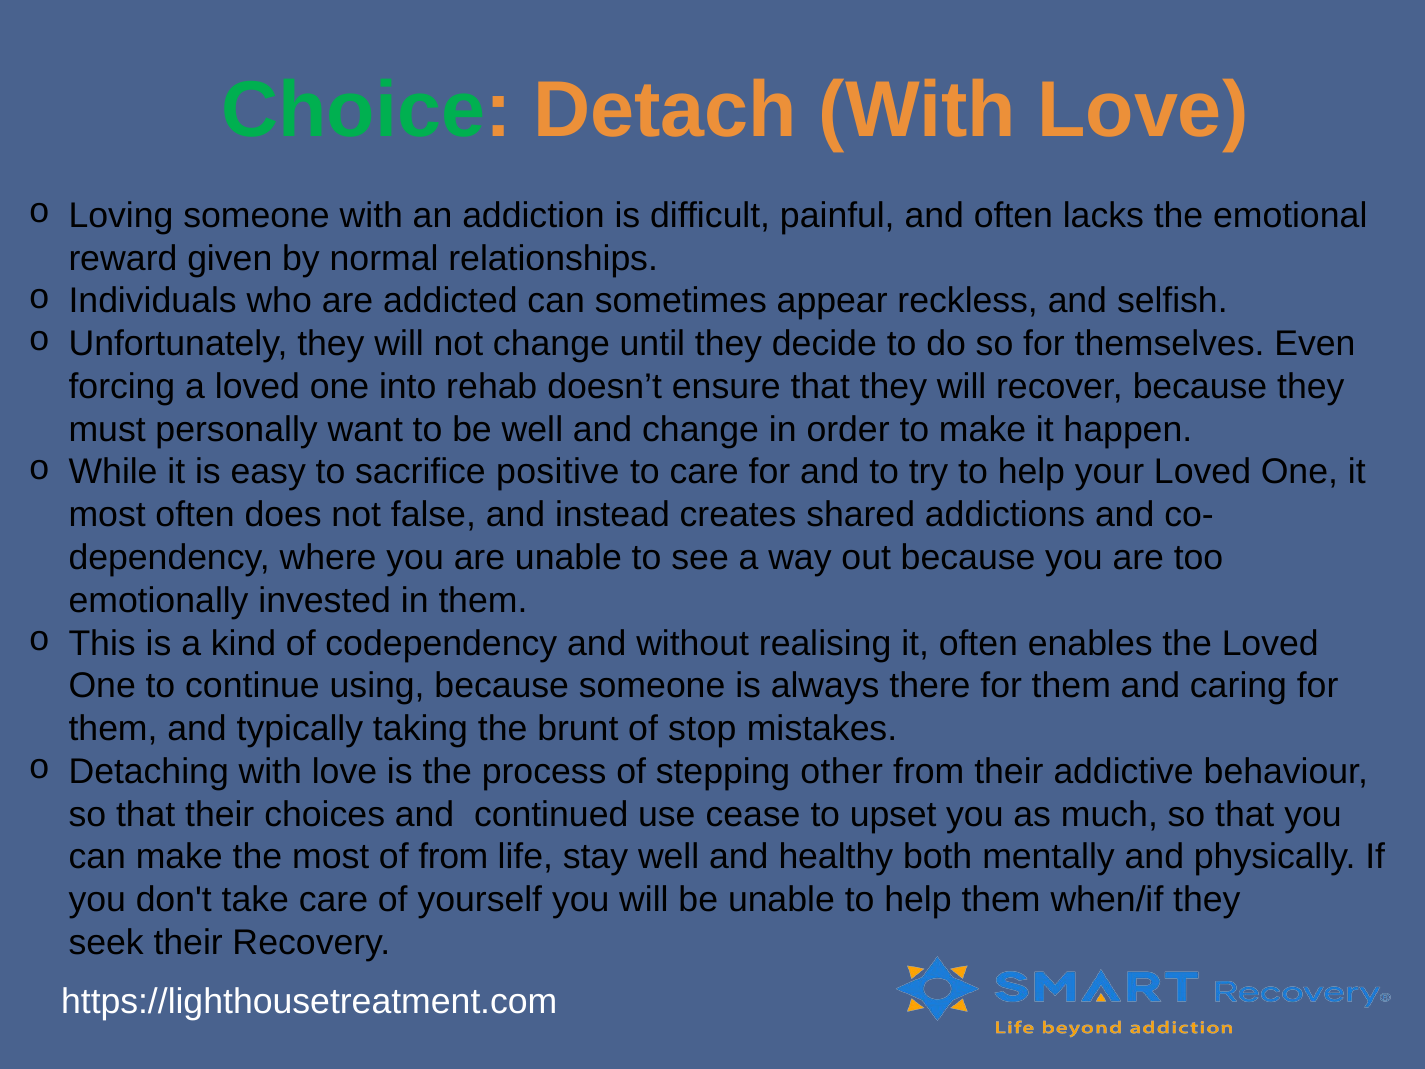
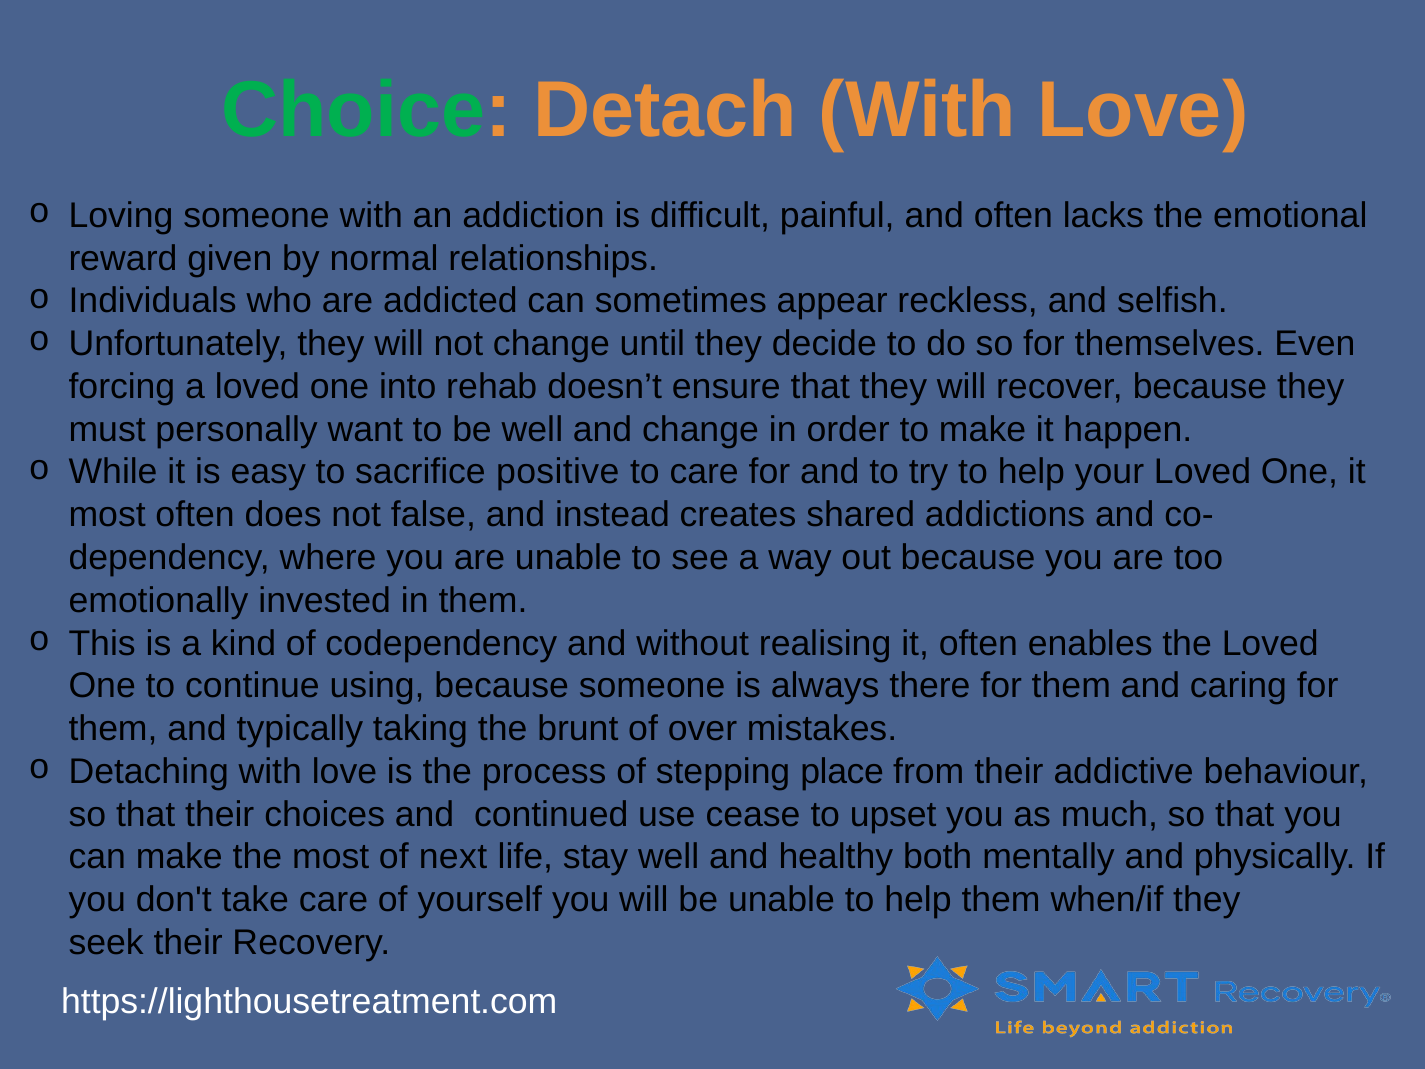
stop: stop -> over (702, 729)
other: other -> place (842, 771)
of from: from -> next (453, 857)
